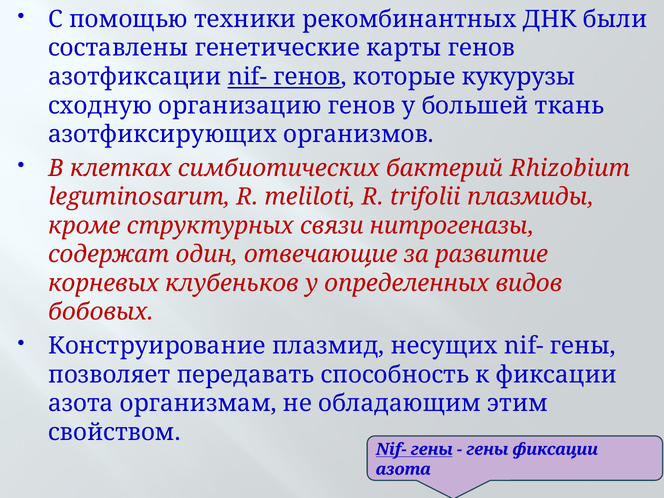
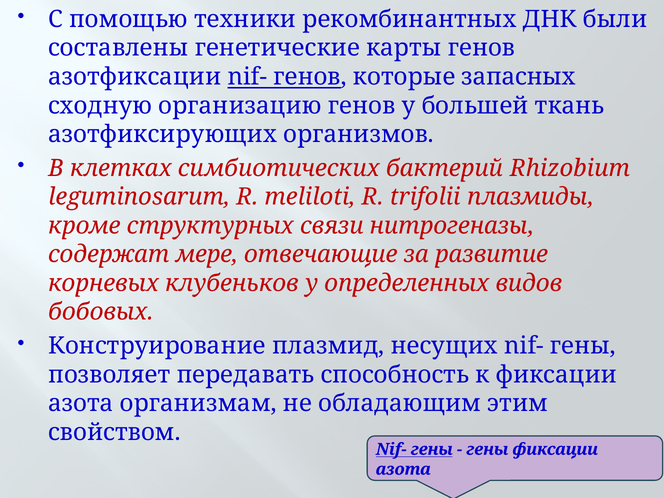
кукурузы: кукурузы -> запасных (519, 77)
один: один -> мере (207, 255)
